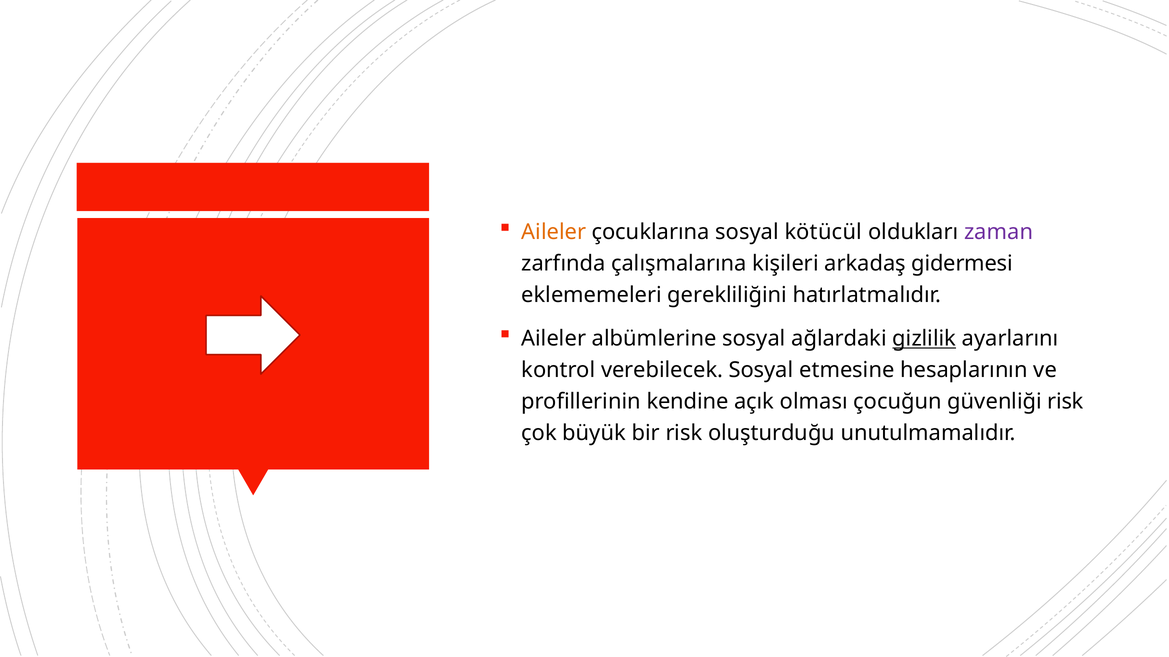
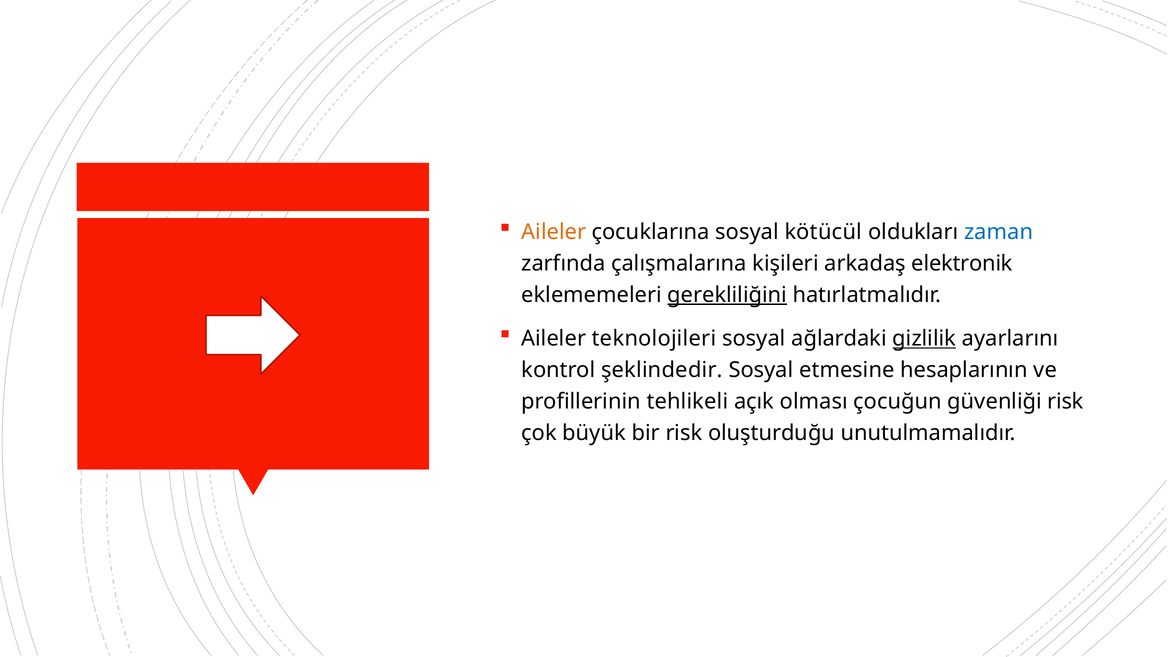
zaman colour: purple -> blue (999, 232)
gidermesi: gidermesi -> elektronik (962, 264)
gerekliliğini underline: none -> present (727, 295)
albümlerine: albümlerine -> teknolojileri (654, 339)
verebilecek: verebilecek -> şeklindedir (662, 370)
kendine: kendine -> tehlikeli (687, 402)
